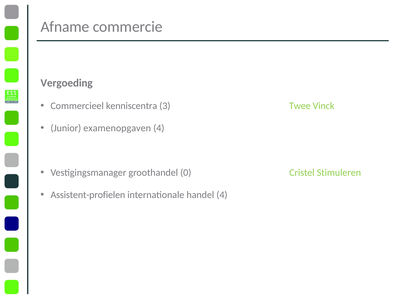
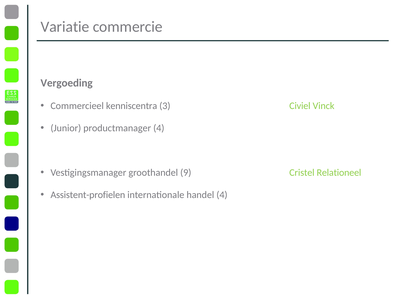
Afname: Afname -> Variatie (65, 27)
Twee: Twee -> Civiel (300, 106)
examenopgaven: examenopgaven -> productmanager (117, 128)
0: 0 -> 9 (186, 172)
Stimuleren: Stimuleren -> Relationeel (339, 172)
